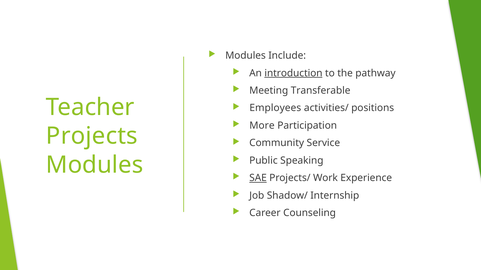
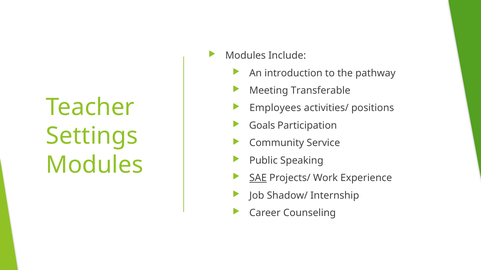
introduction underline: present -> none (293, 73)
More: More -> Goals (262, 126)
Projects: Projects -> Settings (92, 136)
